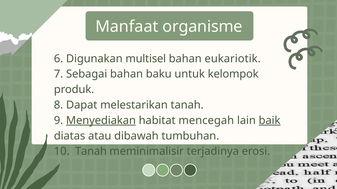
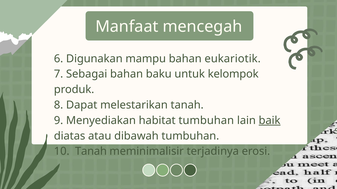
organisme: organisme -> mencegah (202, 27)
multisel: multisel -> mampu (146, 59)
Menyediakan underline: present -> none (101, 121)
habitat mencegah: mencegah -> tumbuhan (206, 121)
